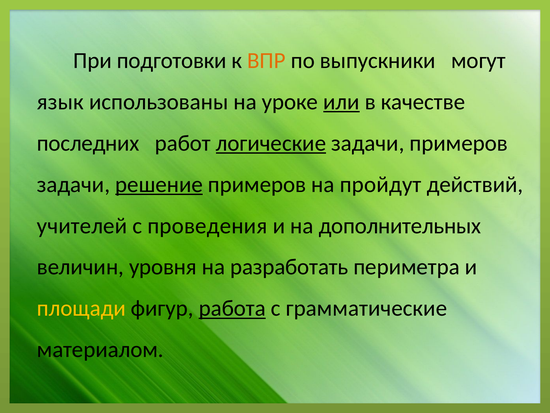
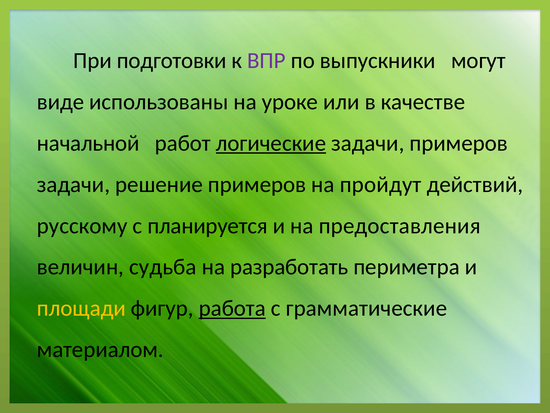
ВПР colour: orange -> purple (266, 61)
язык: язык -> виде (61, 102)
или underline: present -> none (341, 102)
последних: последних -> начальной (88, 143)
решение underline: present -> none (159, 184)
учителей: учителей -> русскому (82, 226)
проведения: проведения -> планируется (208, 226)
дополнительных: дополнительных -> предоставления (400, 226)
уровня: уровня -> судьба (163, 267)
